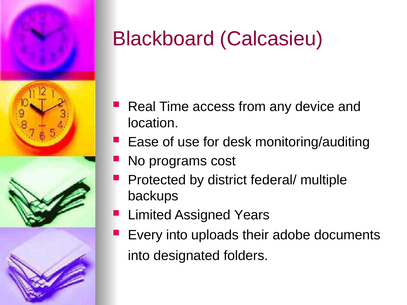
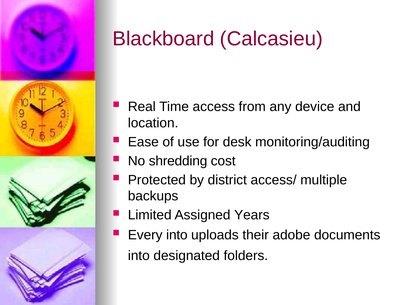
programs: programs -> shredding (178, 161)
federal/: federal/ -> access/ (274, 180)
